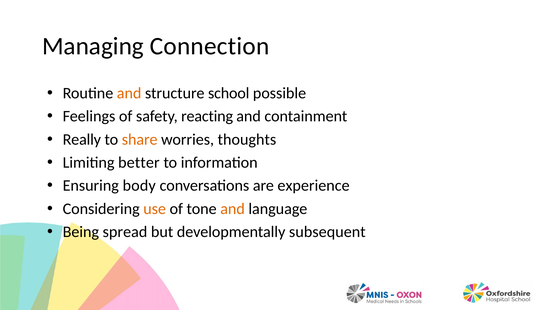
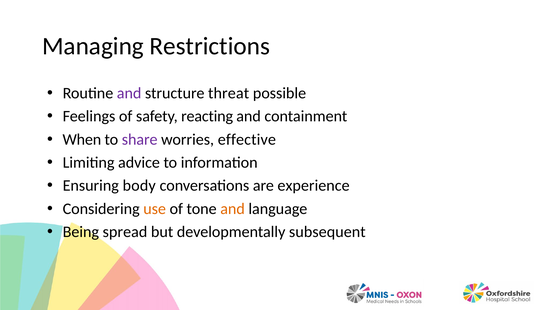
Connection: Connection -> Restrictions (210, 46)
and colour: orange -> purple (129, 93)
school: school -> threat (229, 93)
Really: Really -> When (82, 139)
share colour: orange -> purple (140, 139)
thoughts: thoughts -> effective (247, 139)
better: better -> advice (139, 162)
